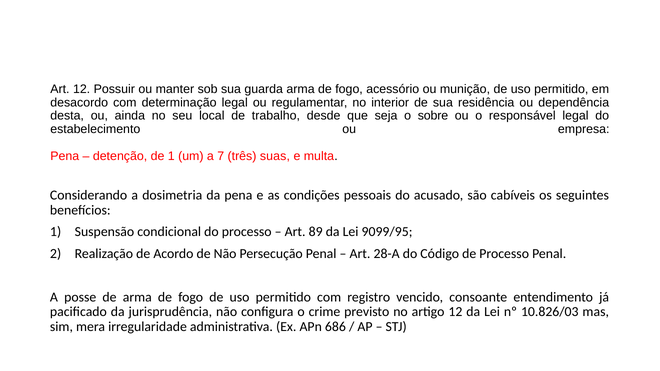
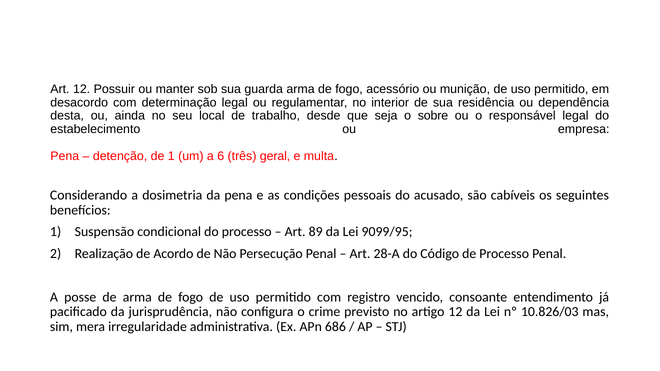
7: 7 -> 6 (221, 156)
suas: suas -> geral (275, 156)
